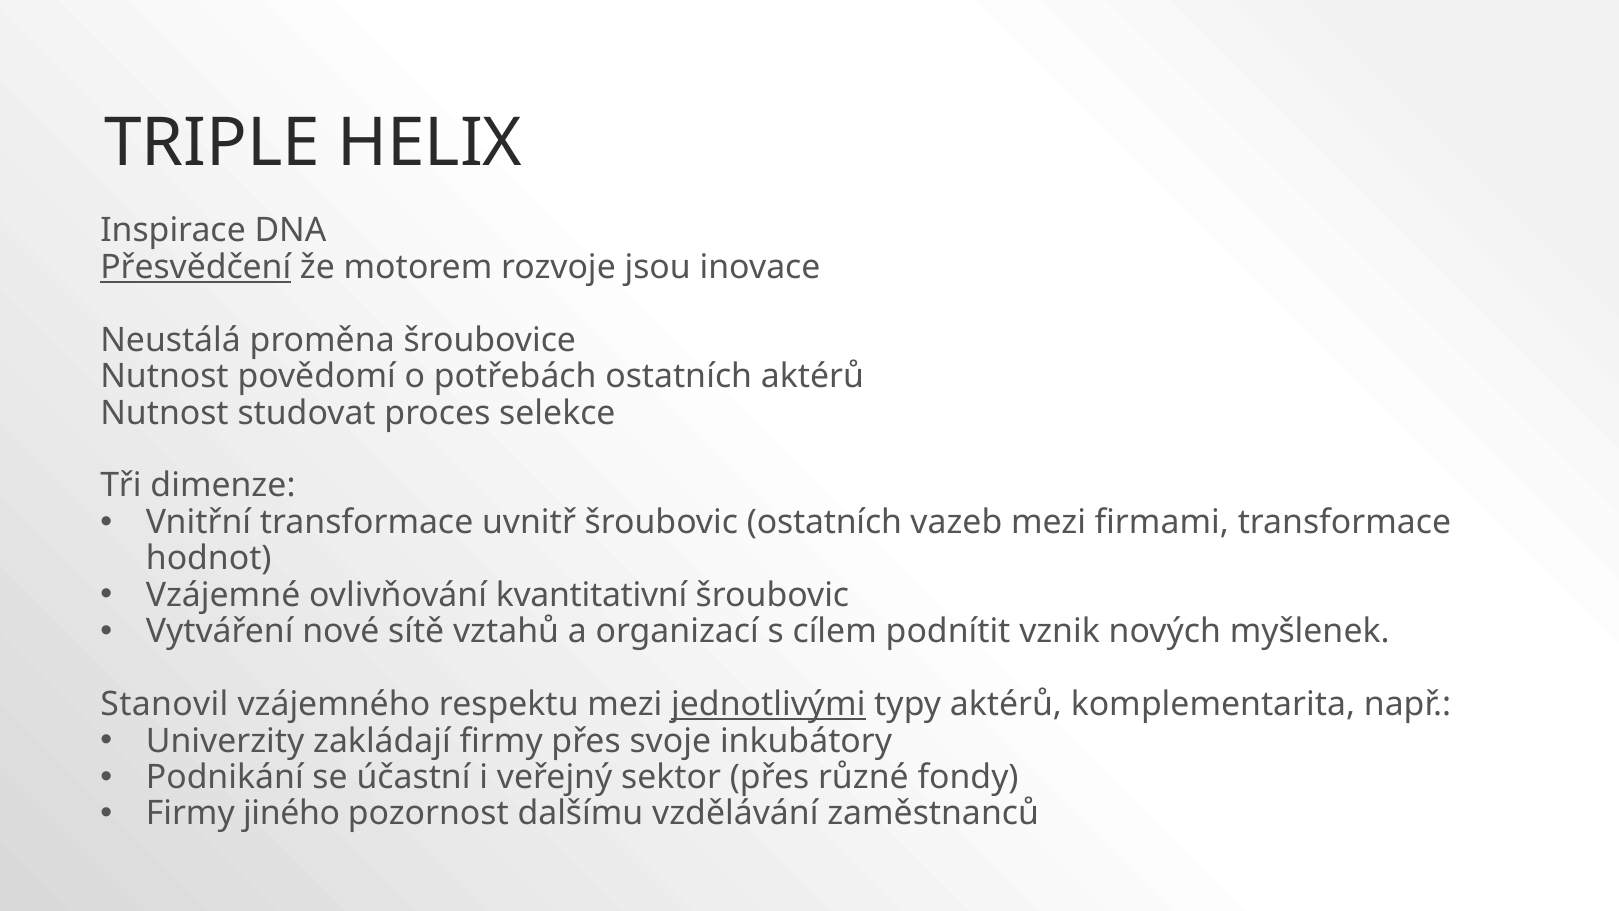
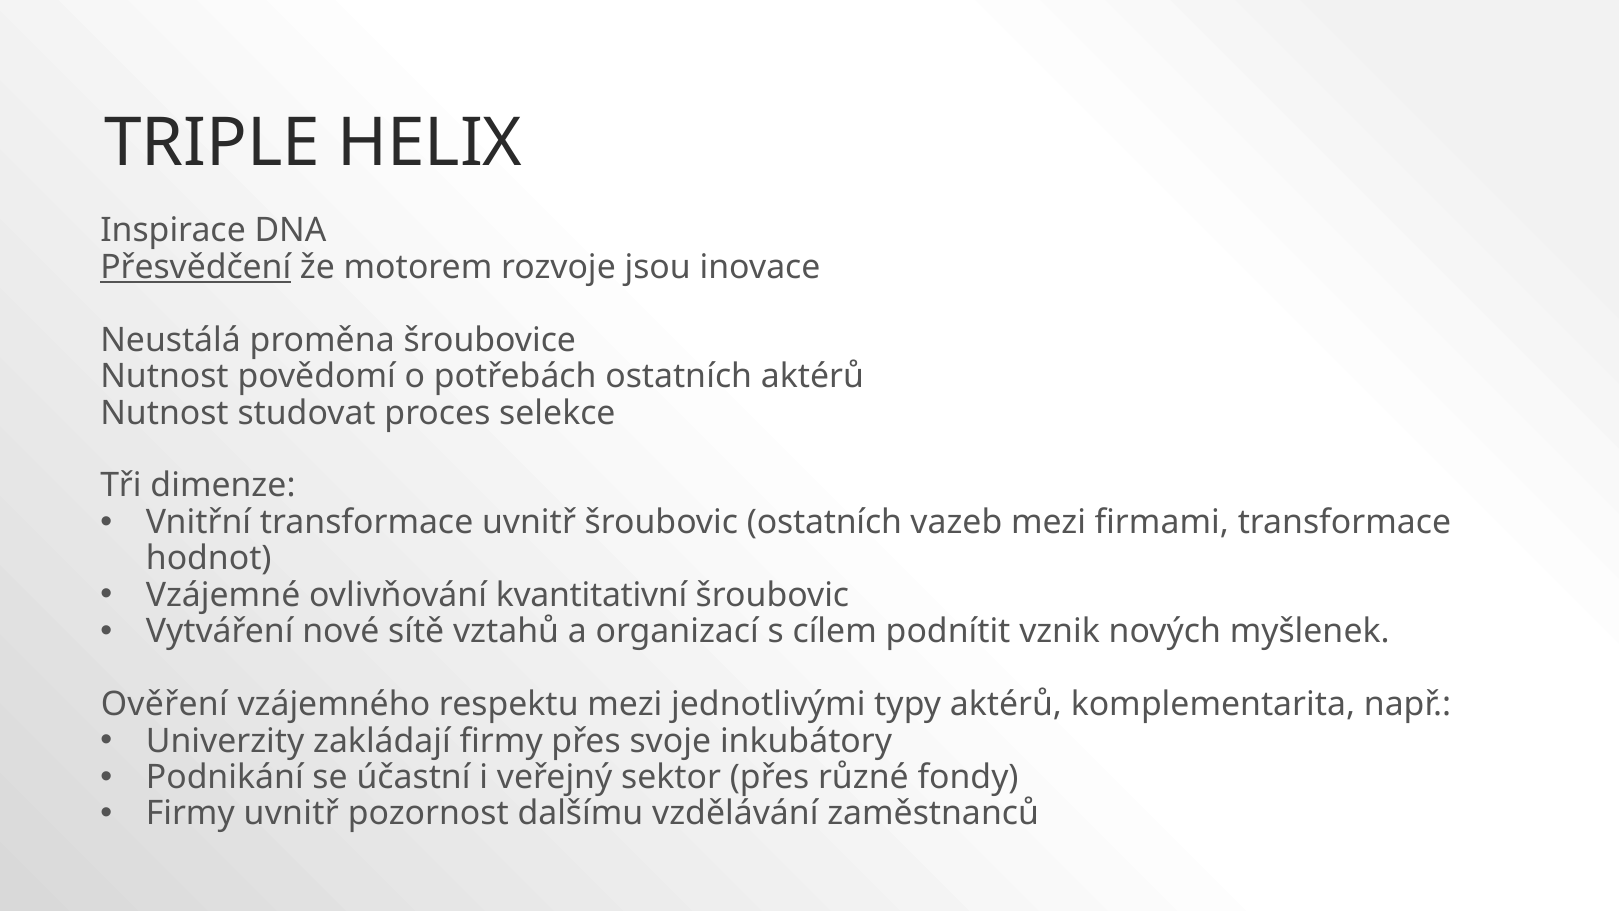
Stanovil: Stanovil -> Ověření (164, 704)
jednotlivými underline: present -> none (768, 704)
Firmy jiného: jiného -> uvnitř (291, 814)
